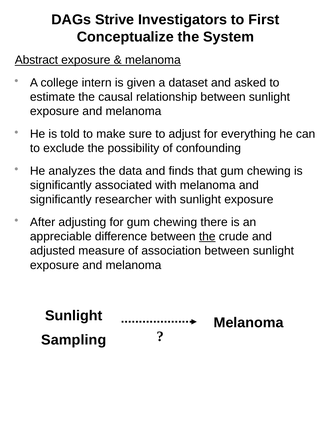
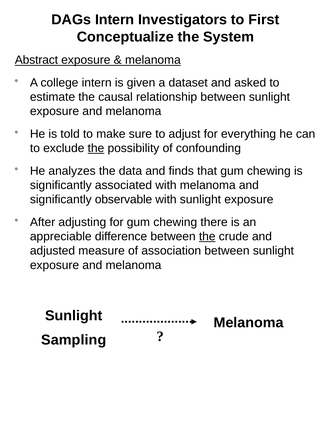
DAGs Strive: Strive -> Intern (115, 20)
the underline: none -> present (96, 148)
researcher: researcher -> observable (124, 200)
